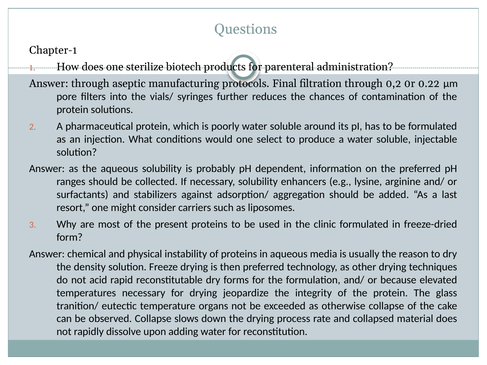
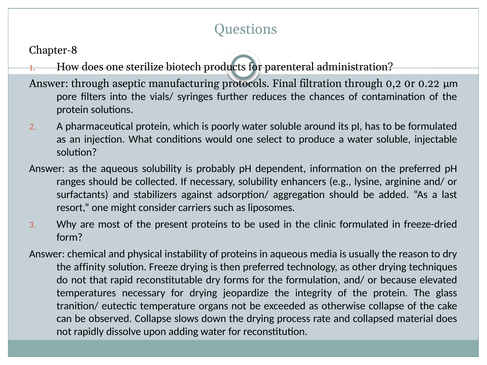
Chapter-1: Chapter-1 -> Chapter-8 (53, 50)
density: density -> affinity (90, 267)
acid: acid -> that (98, 280)
